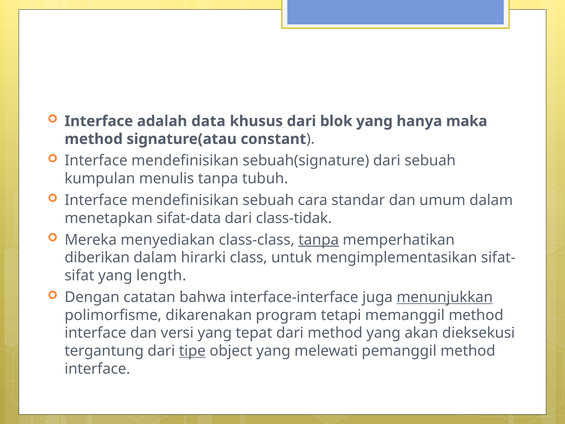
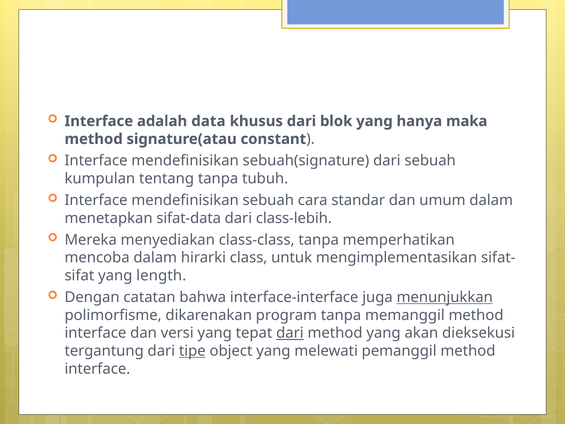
menulis: menulis -> tentang (167, 179)
class-tidak: class-tidak -> class-lebih (294, 218)
tanpa underline: present -> none (319, 240)
diberikan: diberikan -> mencoba (97, 258)
program tetapi: tetapi -> tanpa (341, 315)
dari underline: none -> present (290, 333)
